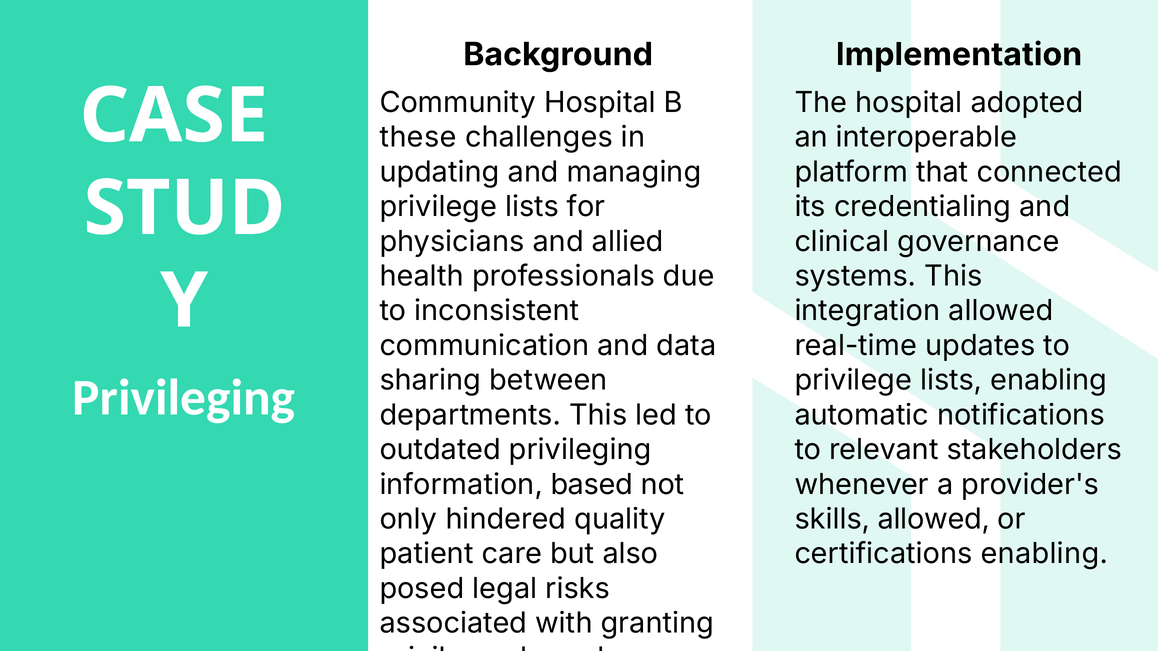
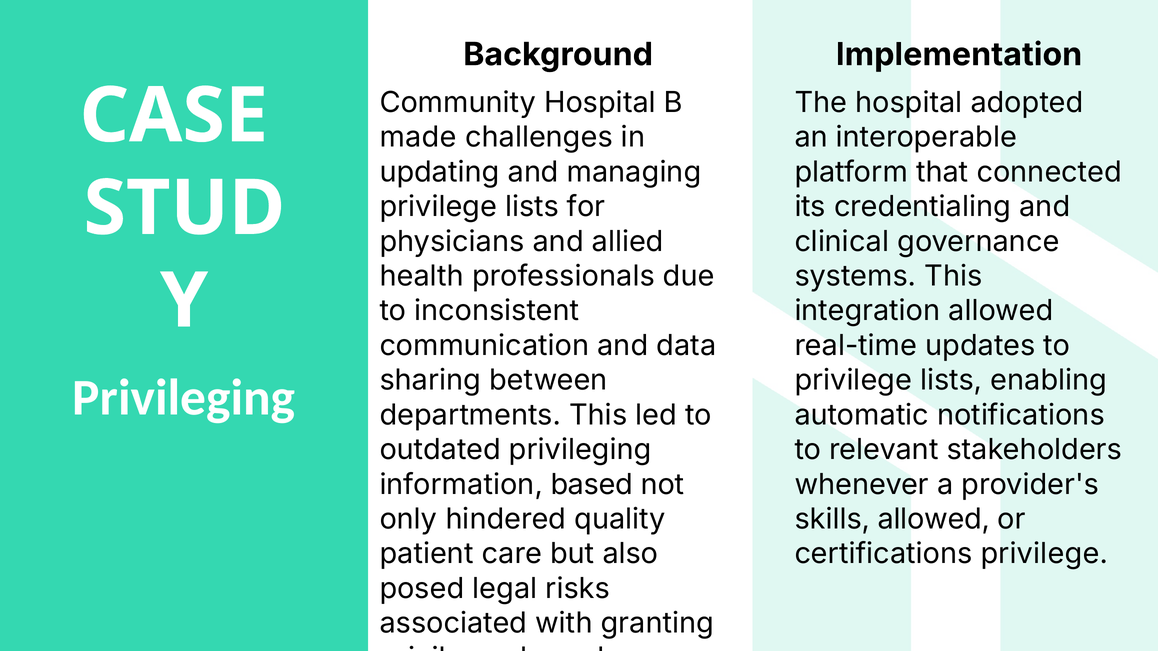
these: these -> made (418, 137)
certifications enabling: enabling -> privilege (1044, 554)
